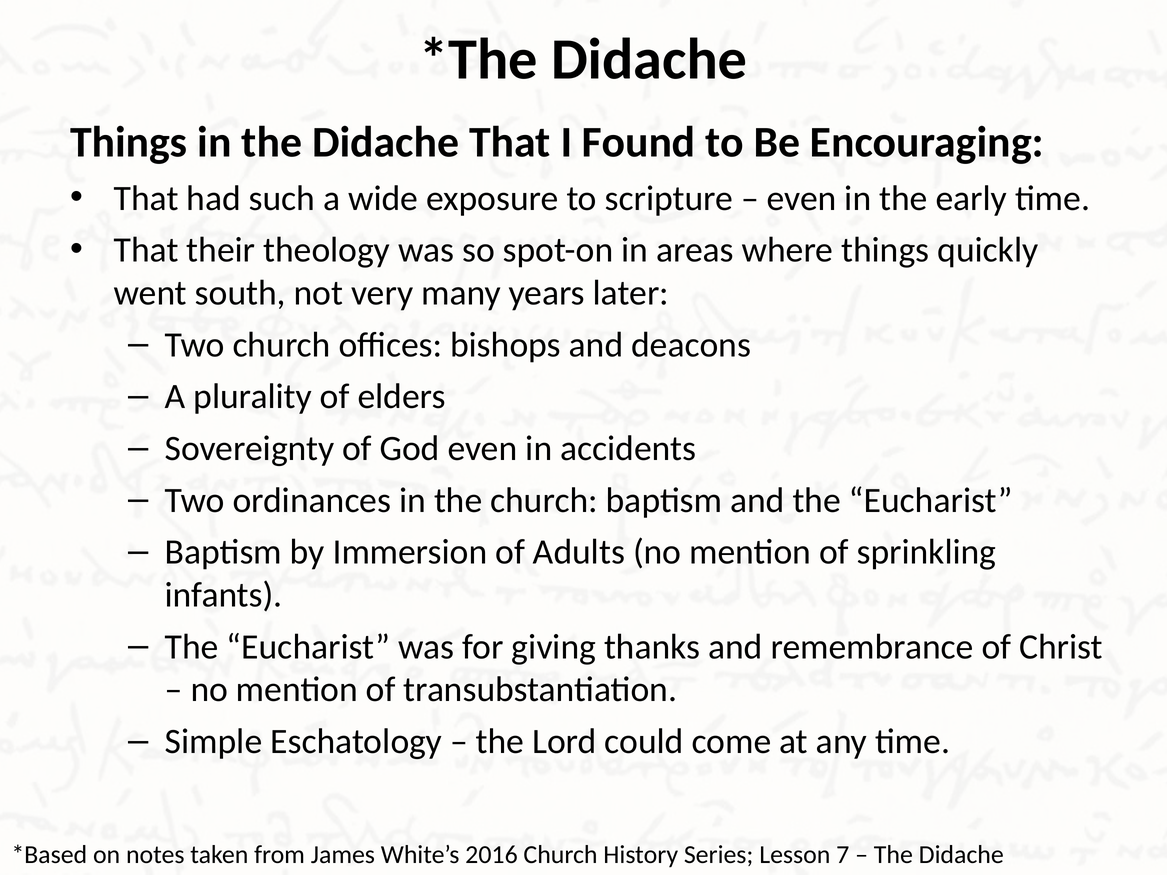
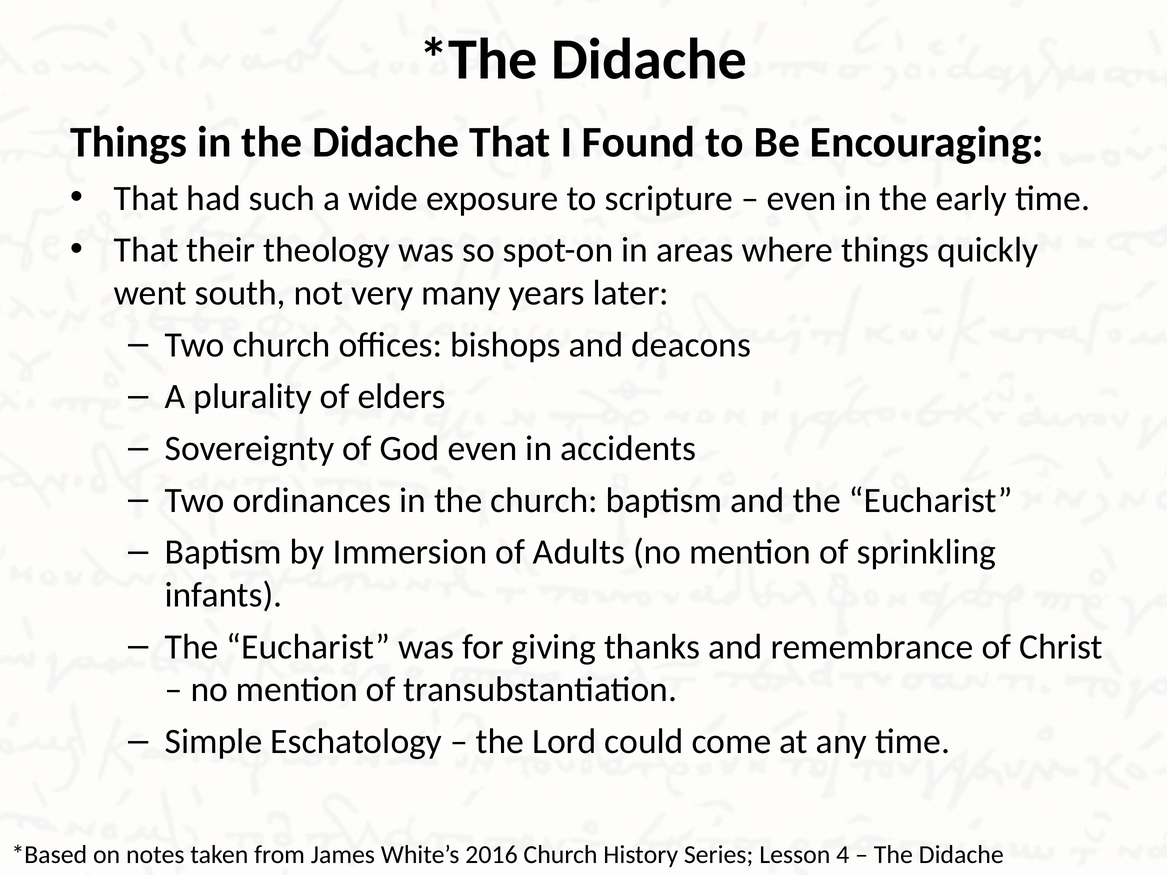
7: 7 -> 4 (843, 855)
